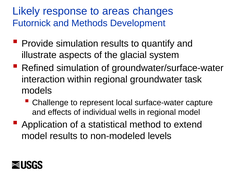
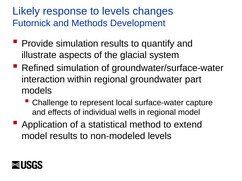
to areas: areas -> levels (116, 11)
task: task -> part (193, 80)
